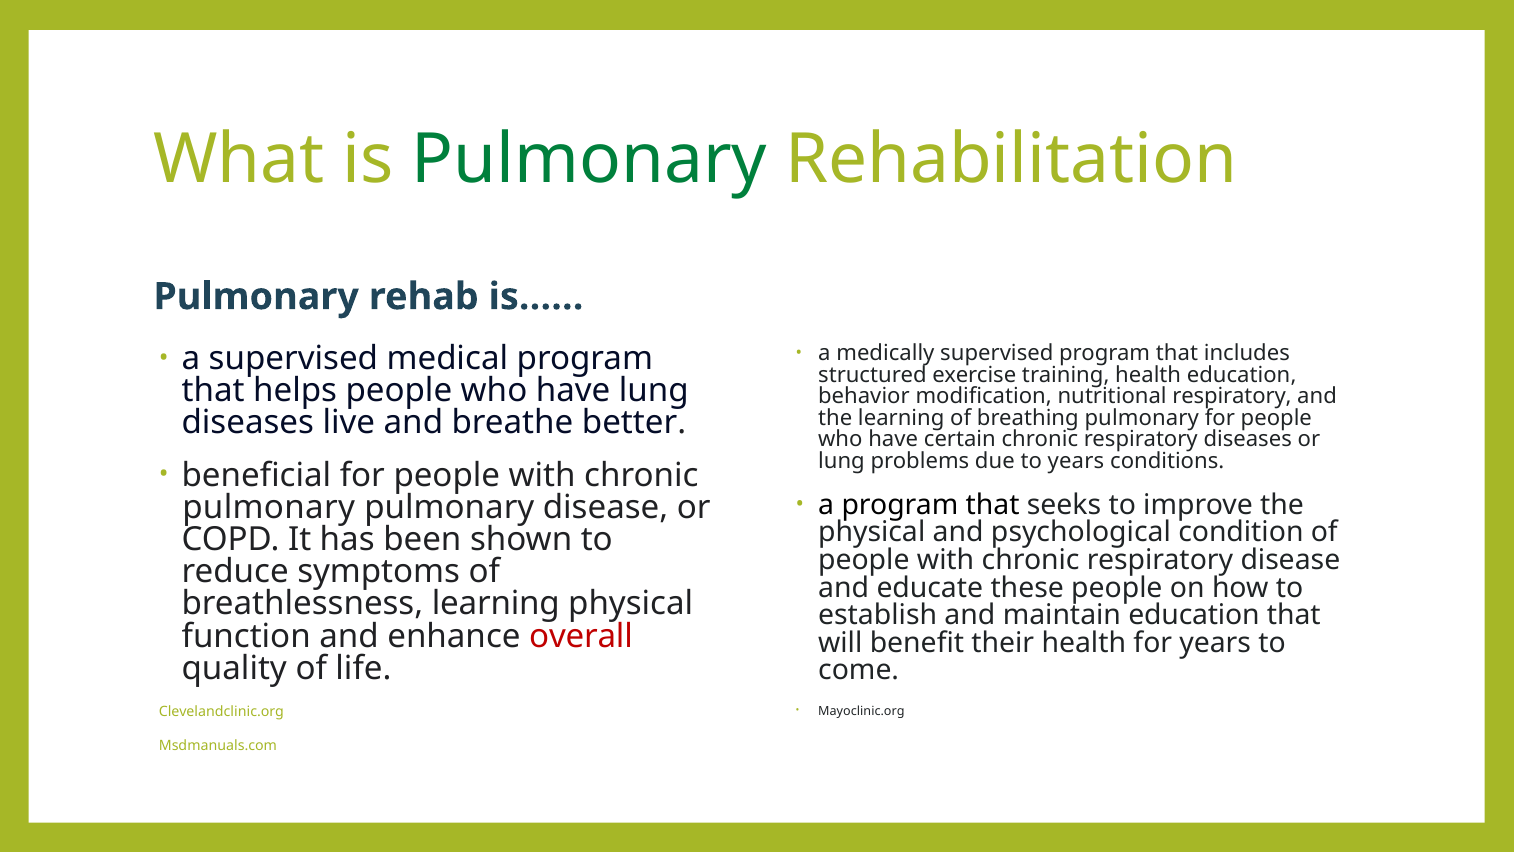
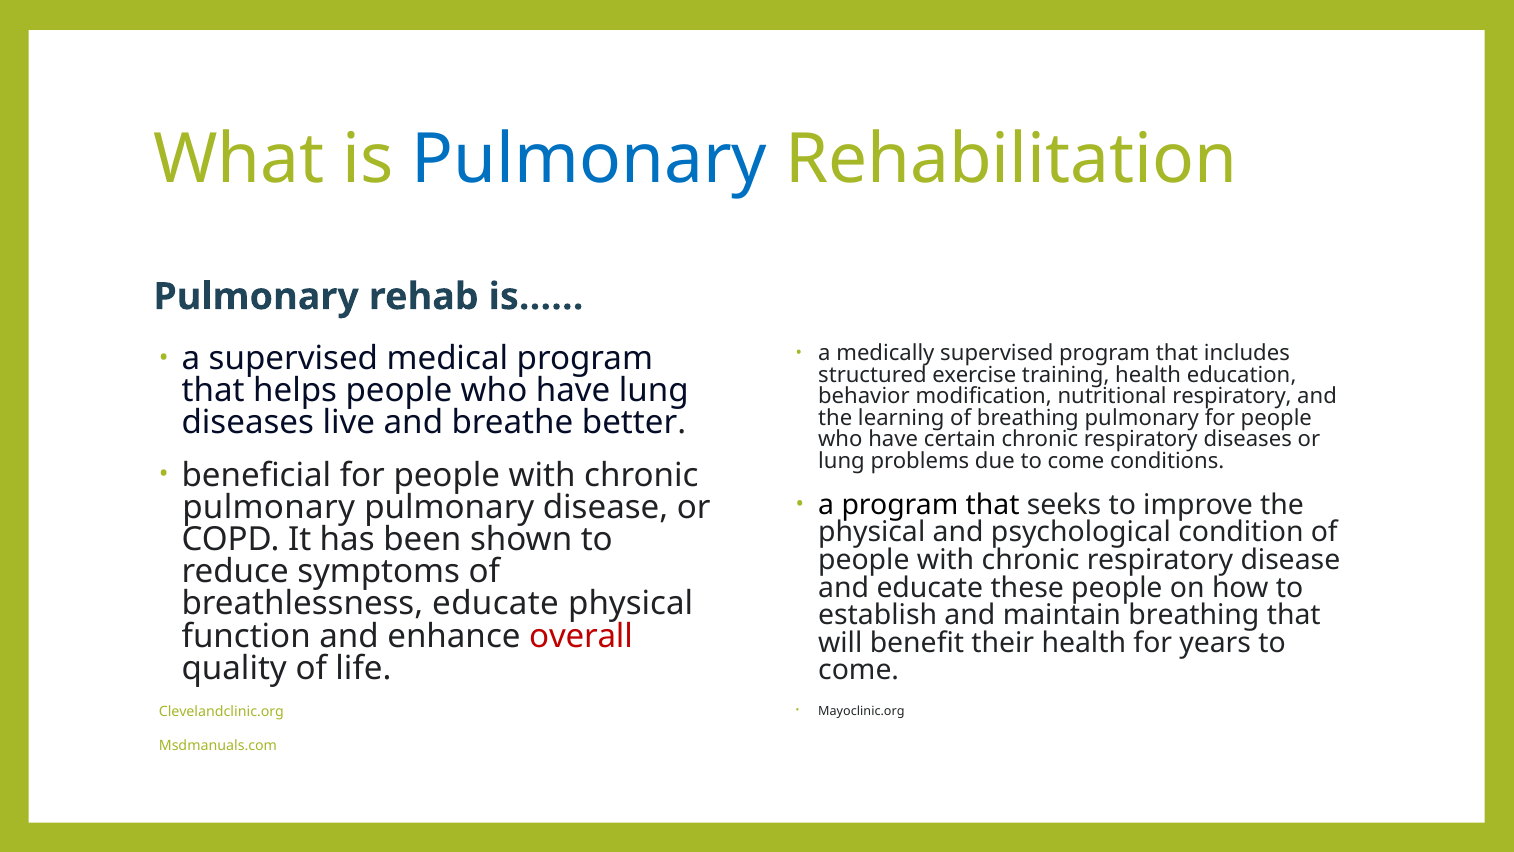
Pulmonary colour: green -> blue (589, 159)
due to years: years -> come (1076, 461)
breathlessness learning: learning -> educate (496, 604)
maintain education: education -> breathing (1194, 615)
